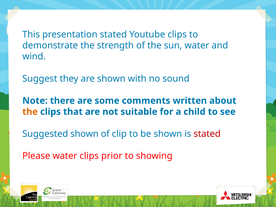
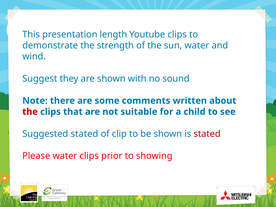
presentation stated: stated -> length (113, 34)
the colour: orange -> red (30, 112)
Suggested shown: shown -> stated (84, 134)
